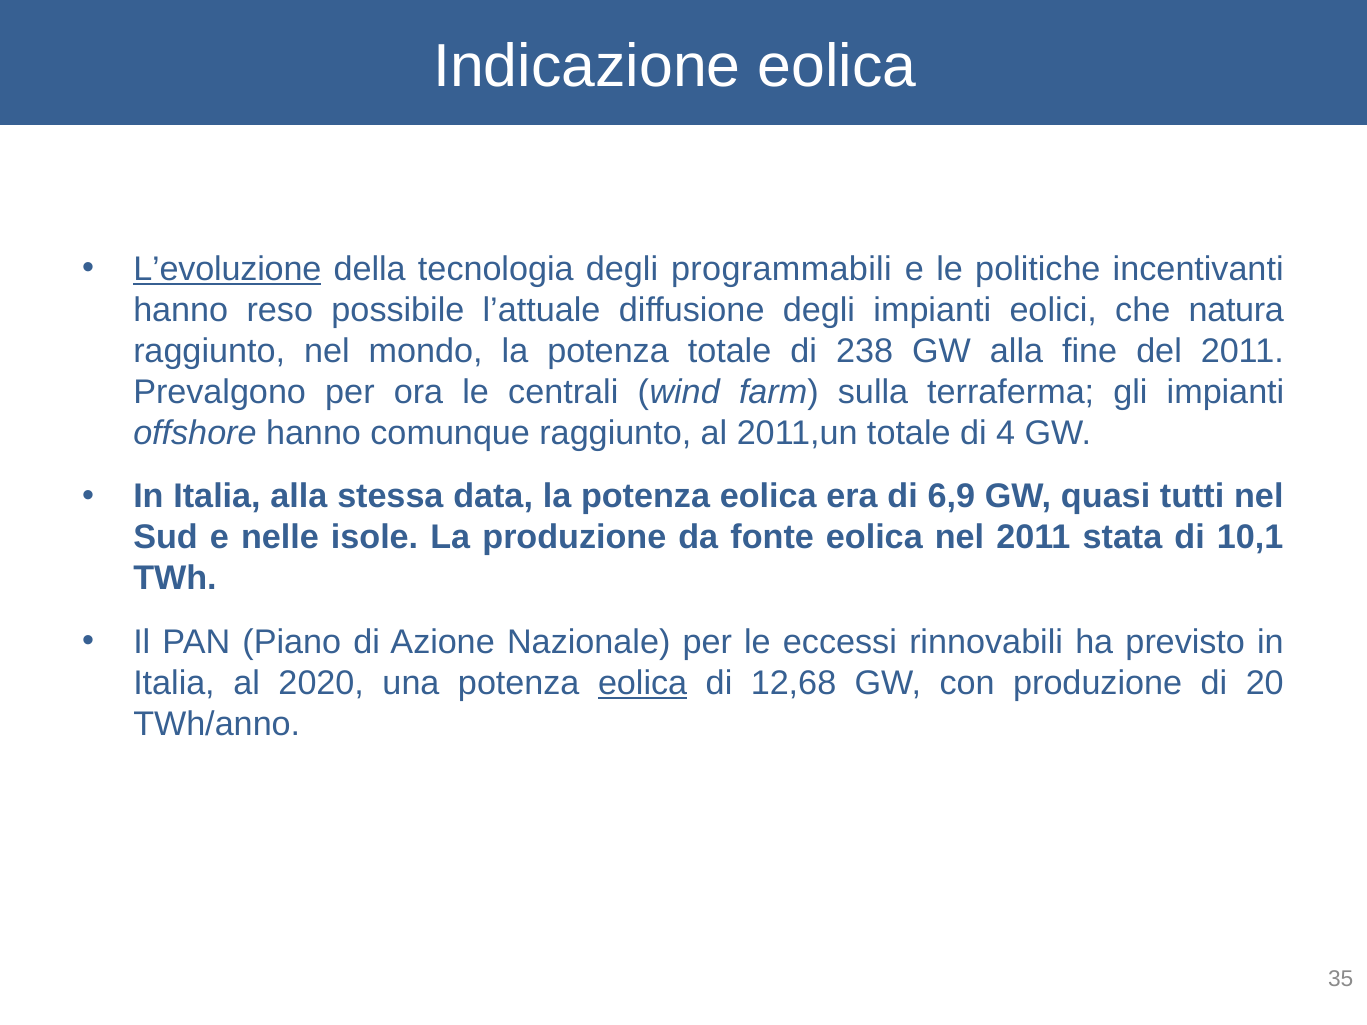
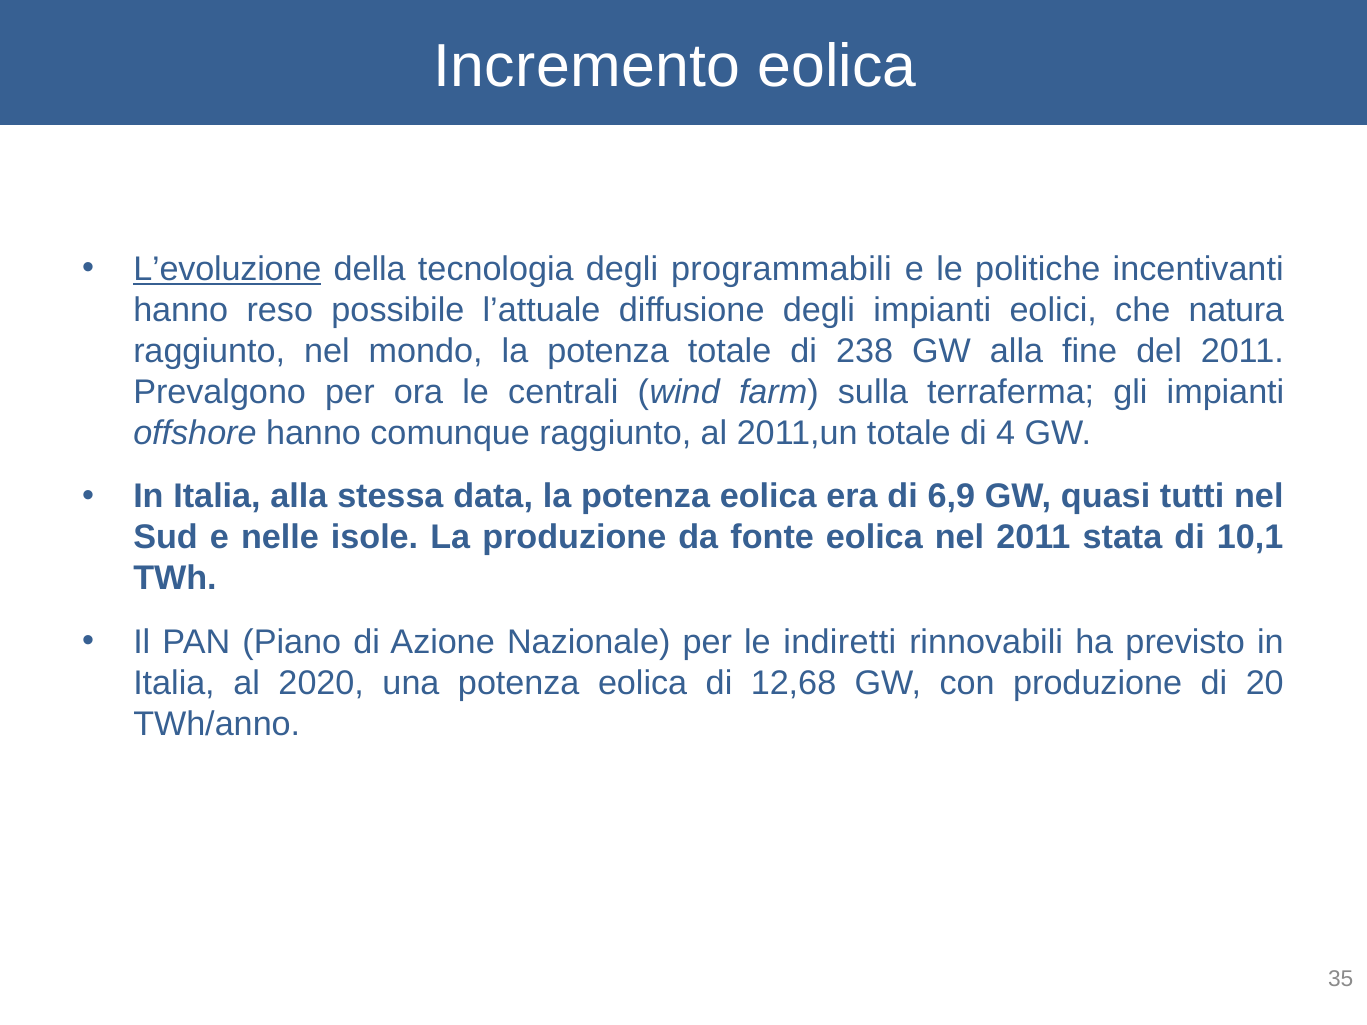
Indicazione: Indicazione -> Incremento (587, 67)
eccessi: eccessi -> indiretti (840, 643)
eolica underline: present -> none (643, 684)
